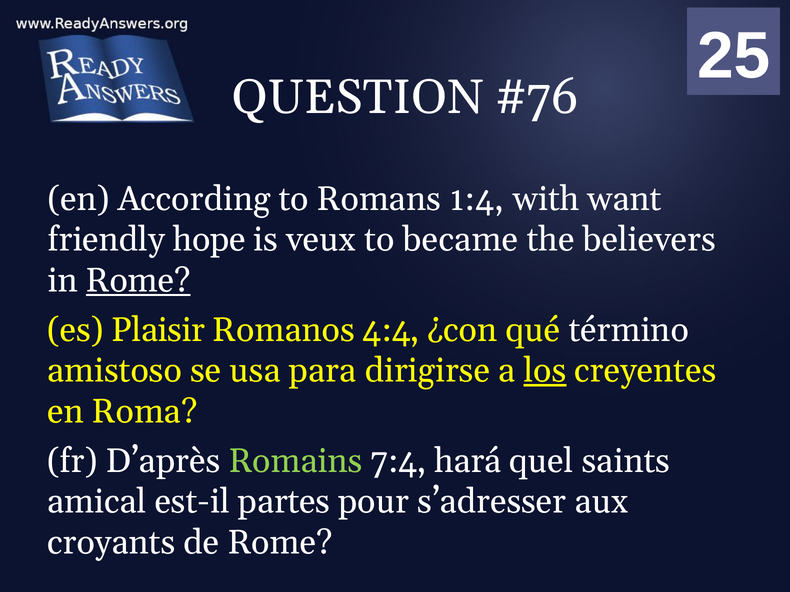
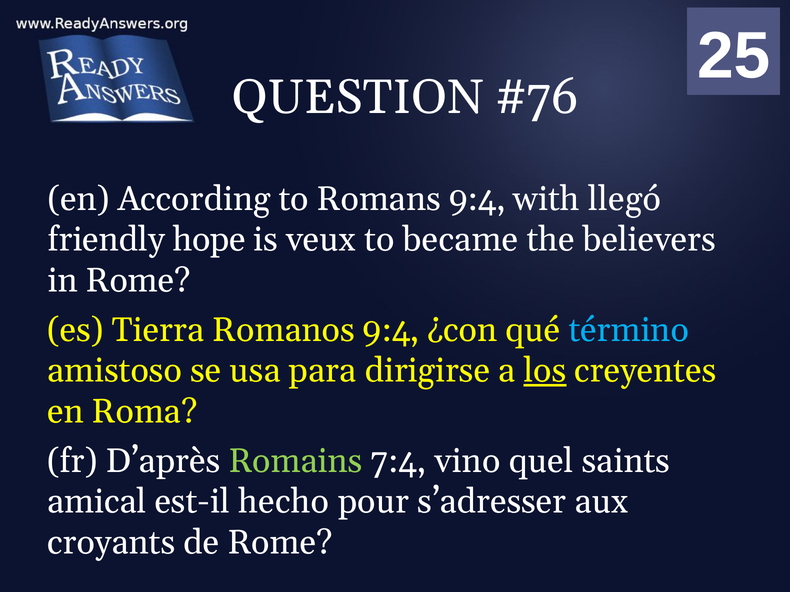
Romans 1:4: 1:4 -> 9:4 (477, 199)
want: want -> llegó (625, 199)
Rome underline: present -> none (138, 281)
Plaisir: Plaisir -> Tierra (158, 330)
Romanos 4:4: 4:4 -> 9:4 (391, 330)
término colour: white -> light blue (629, 330)
hará: hará -> vino (468, 461)
partes: partes -> hecho (284, 502)
